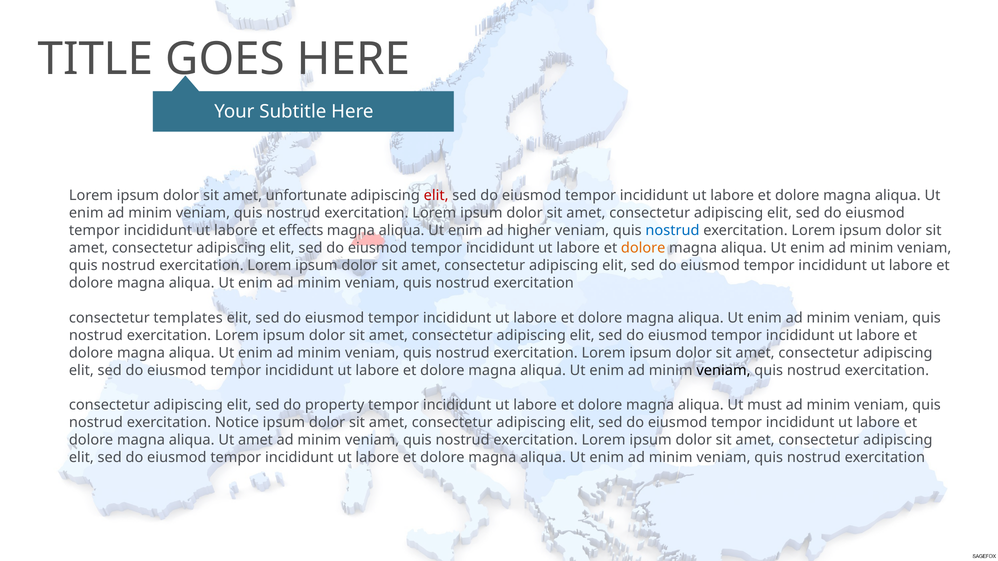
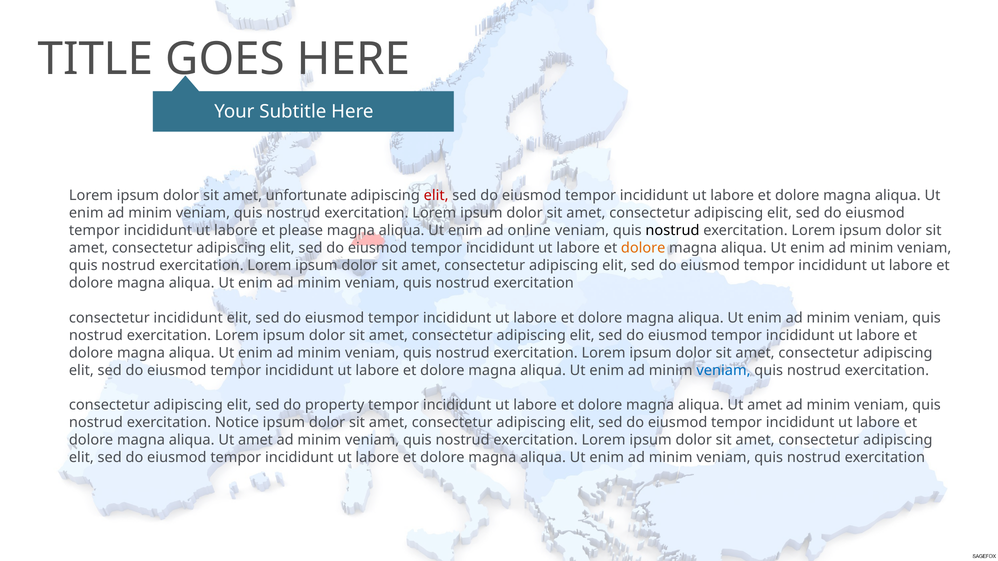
effects: effects -> please (301, 231)
higher: higher -> online (529, 231)
nostrud colour: blue -> black (673, 231)
consectetur templates: templates -> incididunt (188, 318)
veniam colour: black -> blue (723, 370)
must: must -> amet (765, 405)
